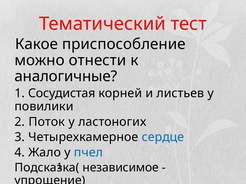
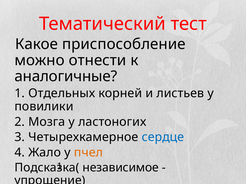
Сосудистая: Сосудистая -> Отдельных (62, 93)
Поток: Поток -> Мозга (47, 122)
пчел colour: blue -> orange (88, 153)
